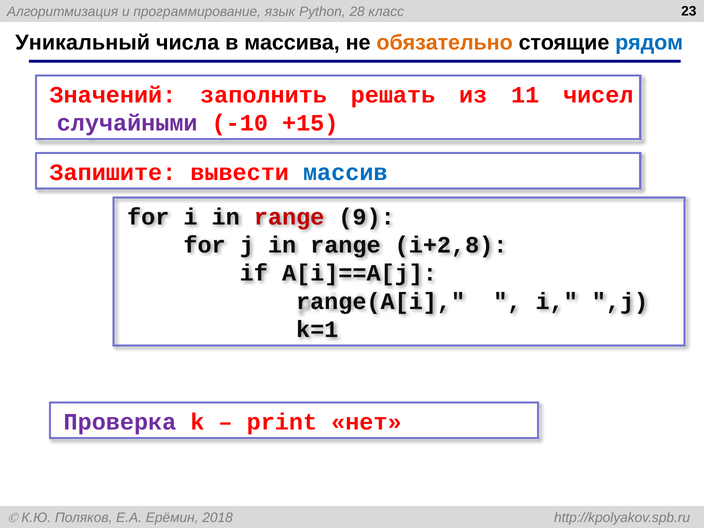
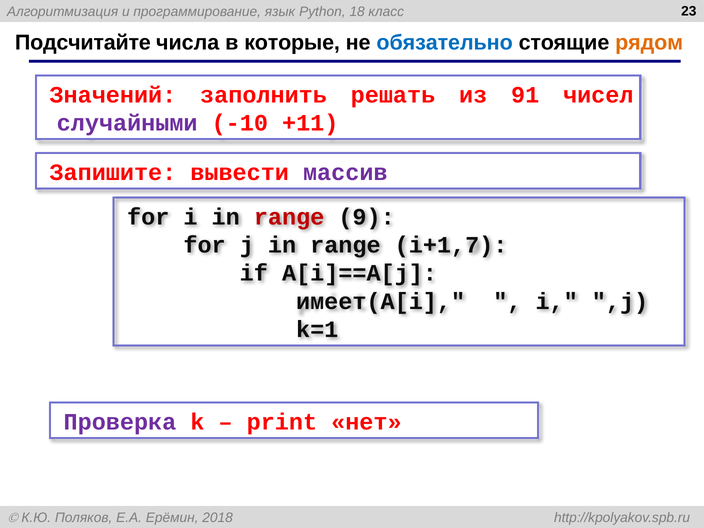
28: 28 -> 18 (357, 12)
Уникальный: Уникальный -> Подсчитайте (83, 43)
массива: массива -> которые (292, 43)
обязательно colour: orange -> blue (445, 43)
рядом colour: blue -> orange (649, 43)
11: 11 -> 91 (525, 95)
+15: +15 -> +11 (310, 123)
массив colour: blue -> purple (345, 172)
i+2,8: i+2,8 -> i+1,7 (451, 245)
range(A[i: range(A[i -> имеет(A[i (381, 301)
